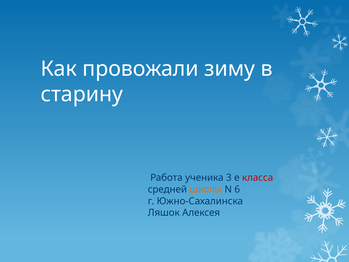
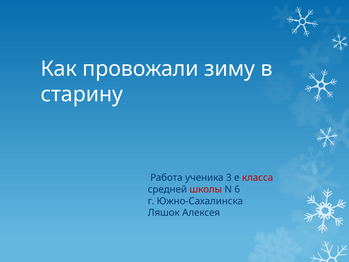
школы colour: orange -> red (206, 189)
